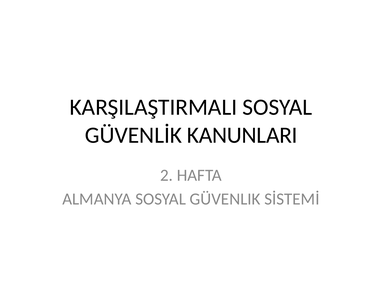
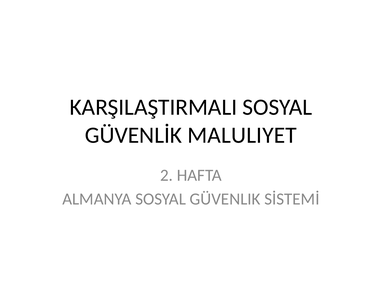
KANUNLARI: KANUNLARI -> MALULIYET (242, 135)
